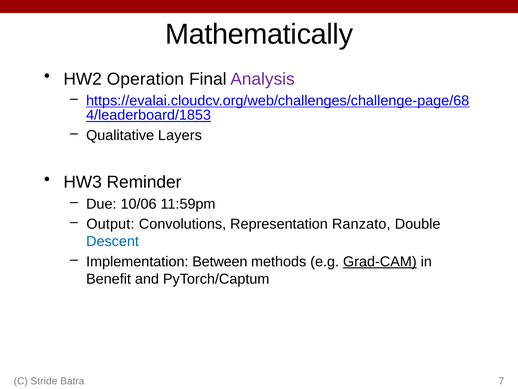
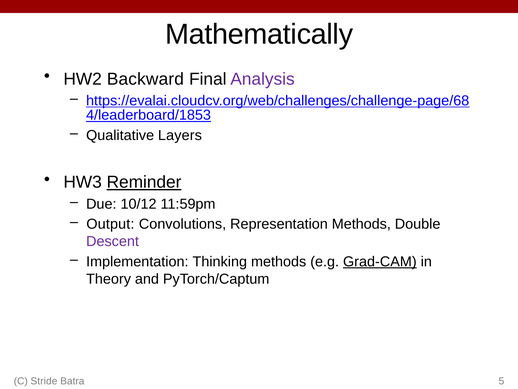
Operation: Operation -> Backward (145, 79)
Reminder underline: none -> present (144, 182)
10/06: 10/06 -> 10/12 (139, 204)
Representation Ranzato: Ranzato -> Methods (361, 224)
Descent colour: blue -> purple (113, 241)
Between: Between -> Thinking (220, 261)
Benefit: Benefit -> Theory (109, 279)
7: 7 -> 5 (501, 381)
